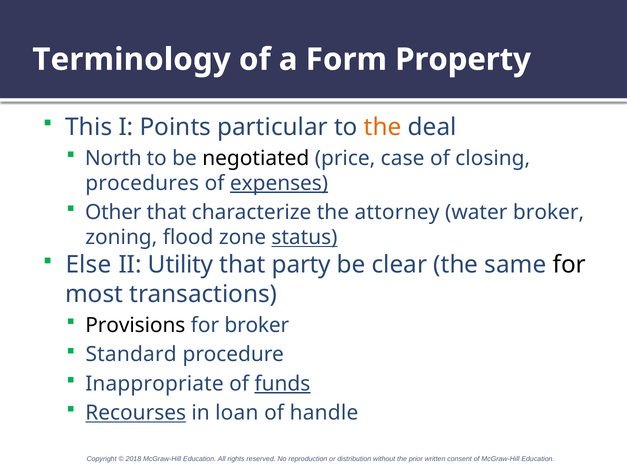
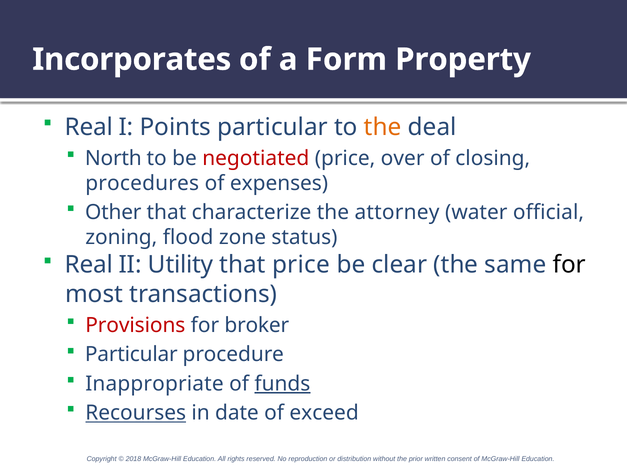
Terminology: Terminology -> Incorporates (132, 60)
This: This -> Real (89, 127)
negotiated colour: black -> red (256, 158)
case: case -> over (403, 158)
expenses underline: present -> none (279, 183)
water broker: broker -> official (549, 213)
status underline: present -> none (304, 238)
Else: Else -> Real (89, 265)
that party: party -> price (301, 265)
Provisions colour: black -> red (135, 325)
Standard: Standard -> Particular (131, 355)
loan: loan -> date (237, 413)
handle: handle -> exceed (324, 413)
